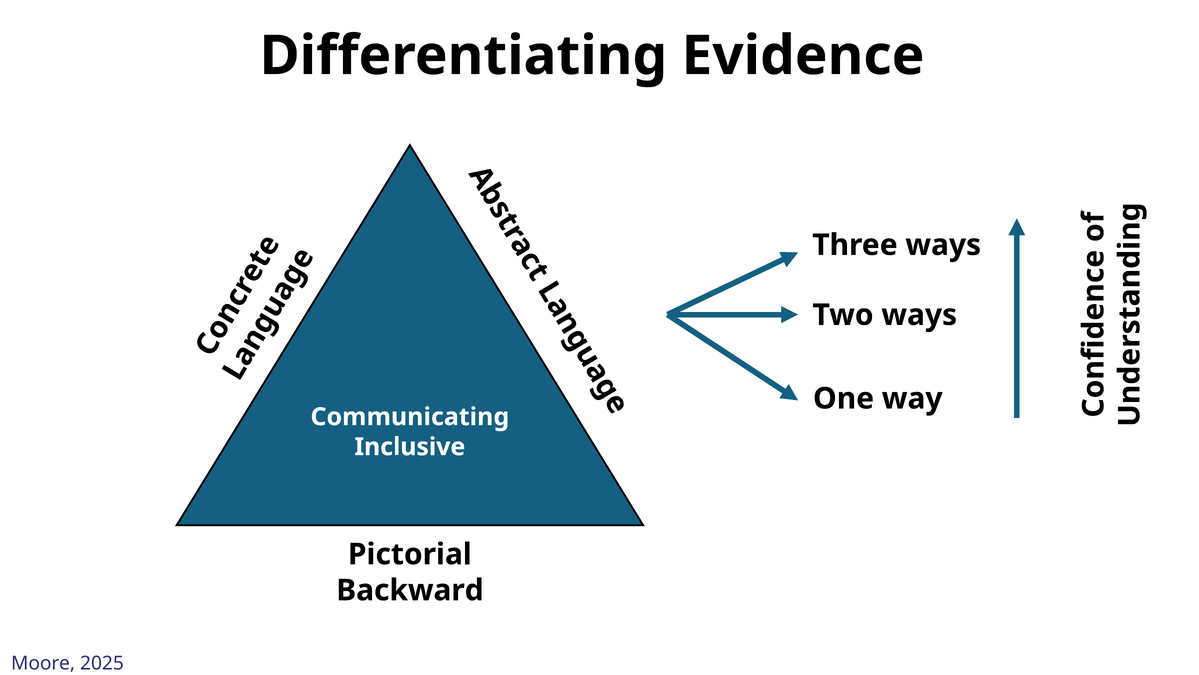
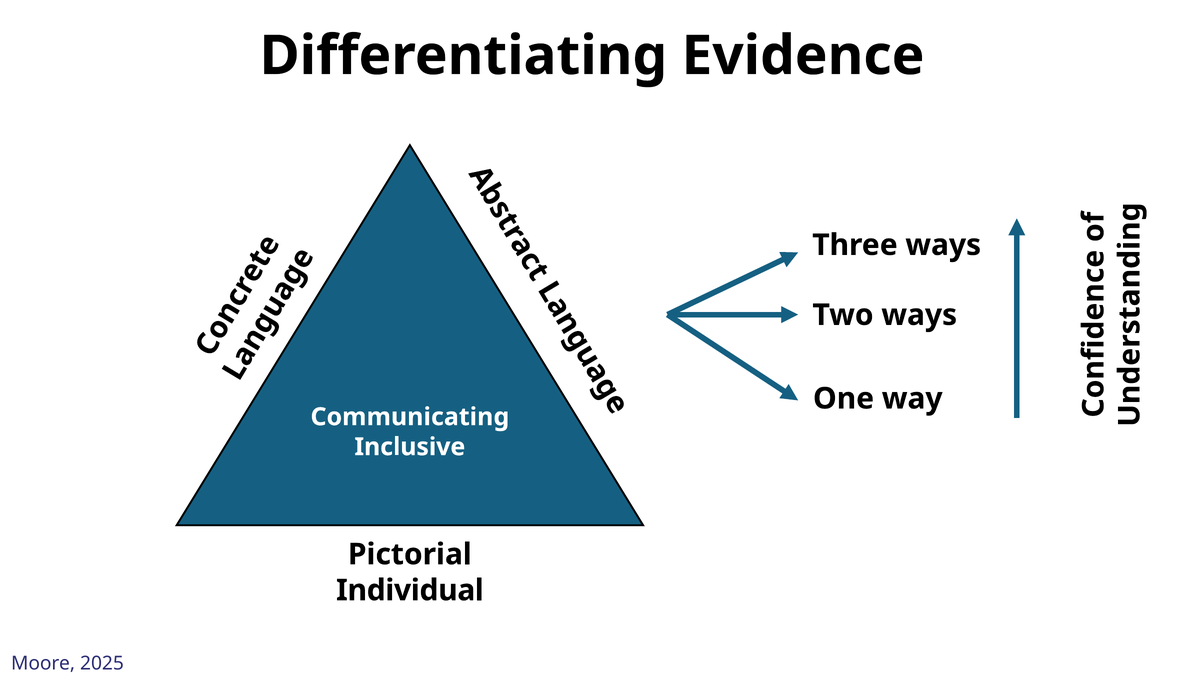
Backward: Backward -> Individual (410, 590)
